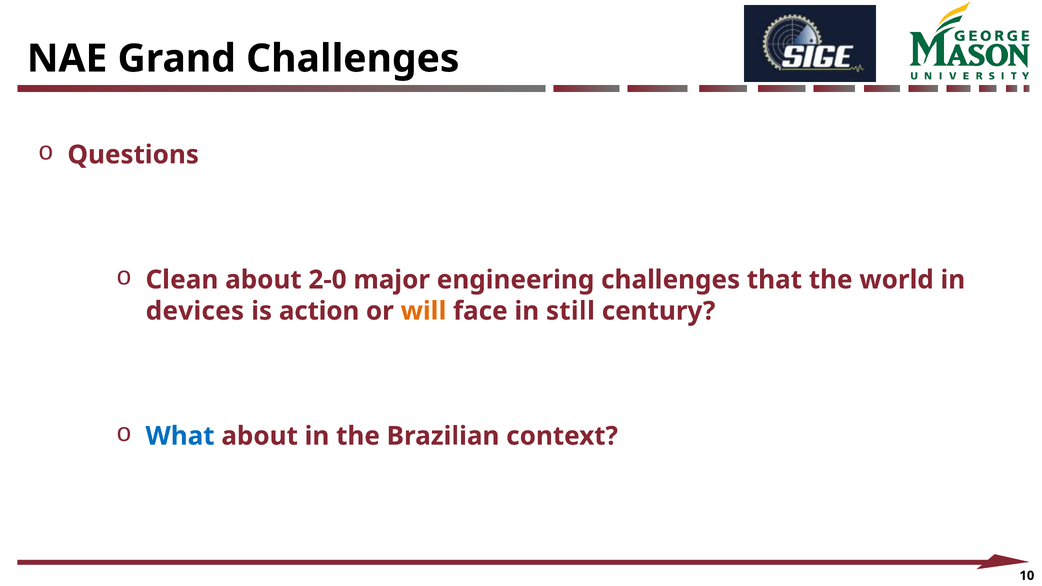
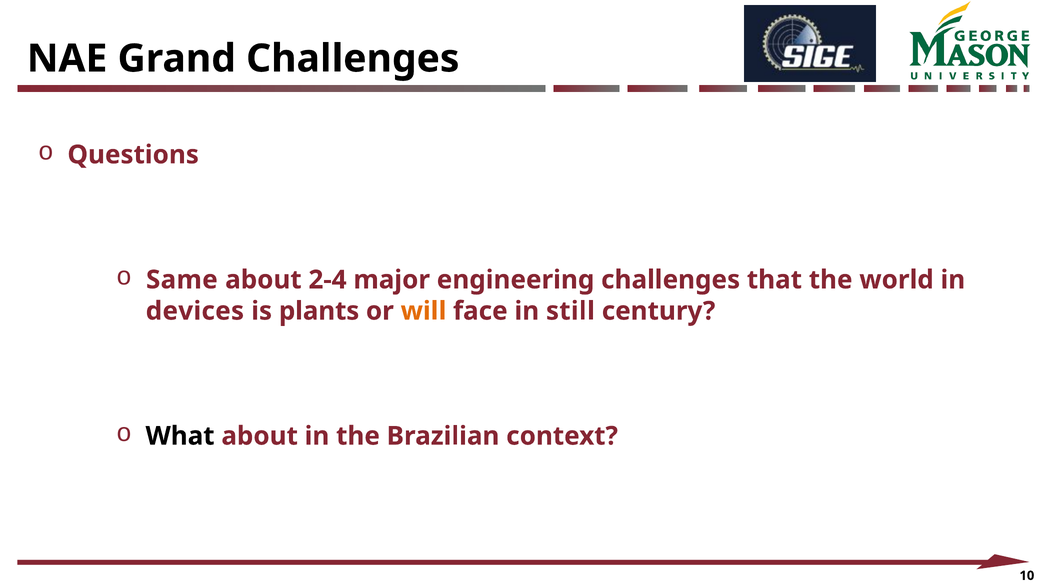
Clean: Clean -> Same (182, 280)
2-0: 2-0 -> 2-4 (328, 280)
action: action -> plants (319, 311)
What colour: blue -> black (180, 436)
